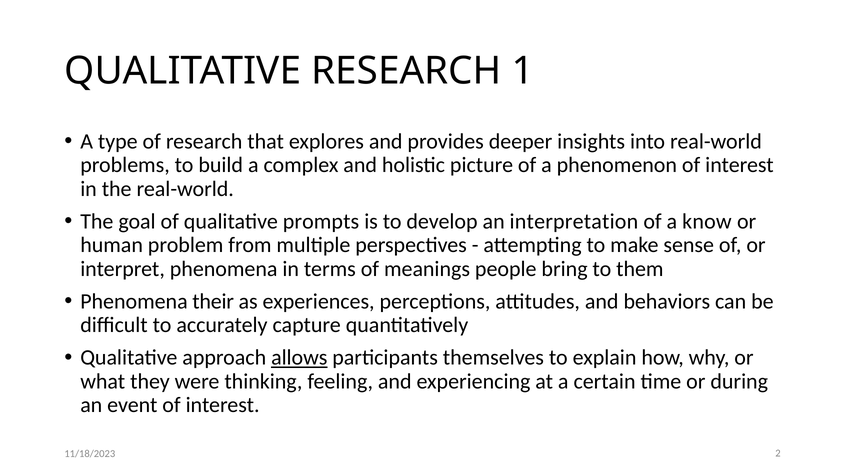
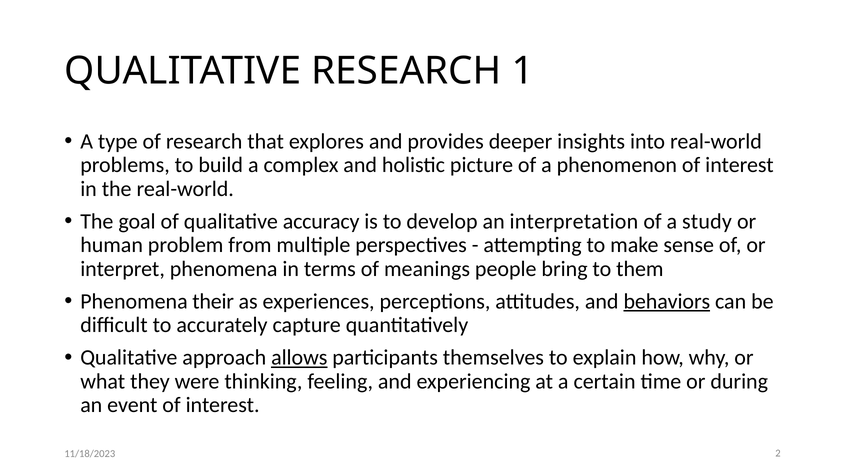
prompts: prompts -> accuracy (321, 222)
know: know -> study (707, 222)
behaviors underline: none -> present (667, 302)
